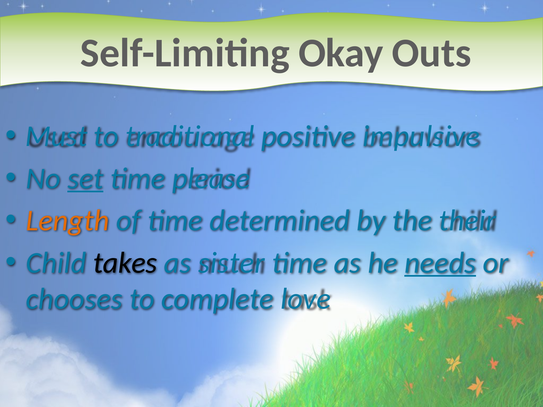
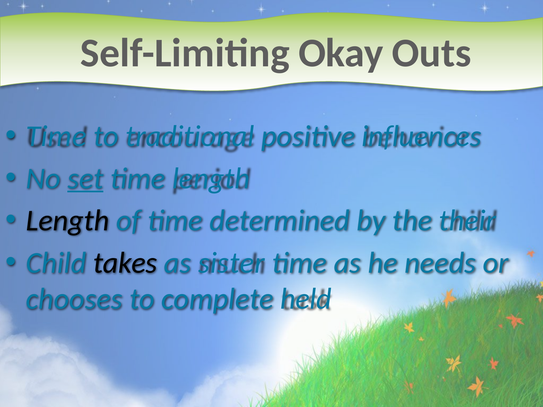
Must: Must -> Time (56, 136)
impulsive: impulsive -> influences (422, 136)
time please: please -> length (211, 179)
Length colour: orange -> black (68, 221)
needs underline: present -> none (440, 263)
love: love -> held (306, 299)
